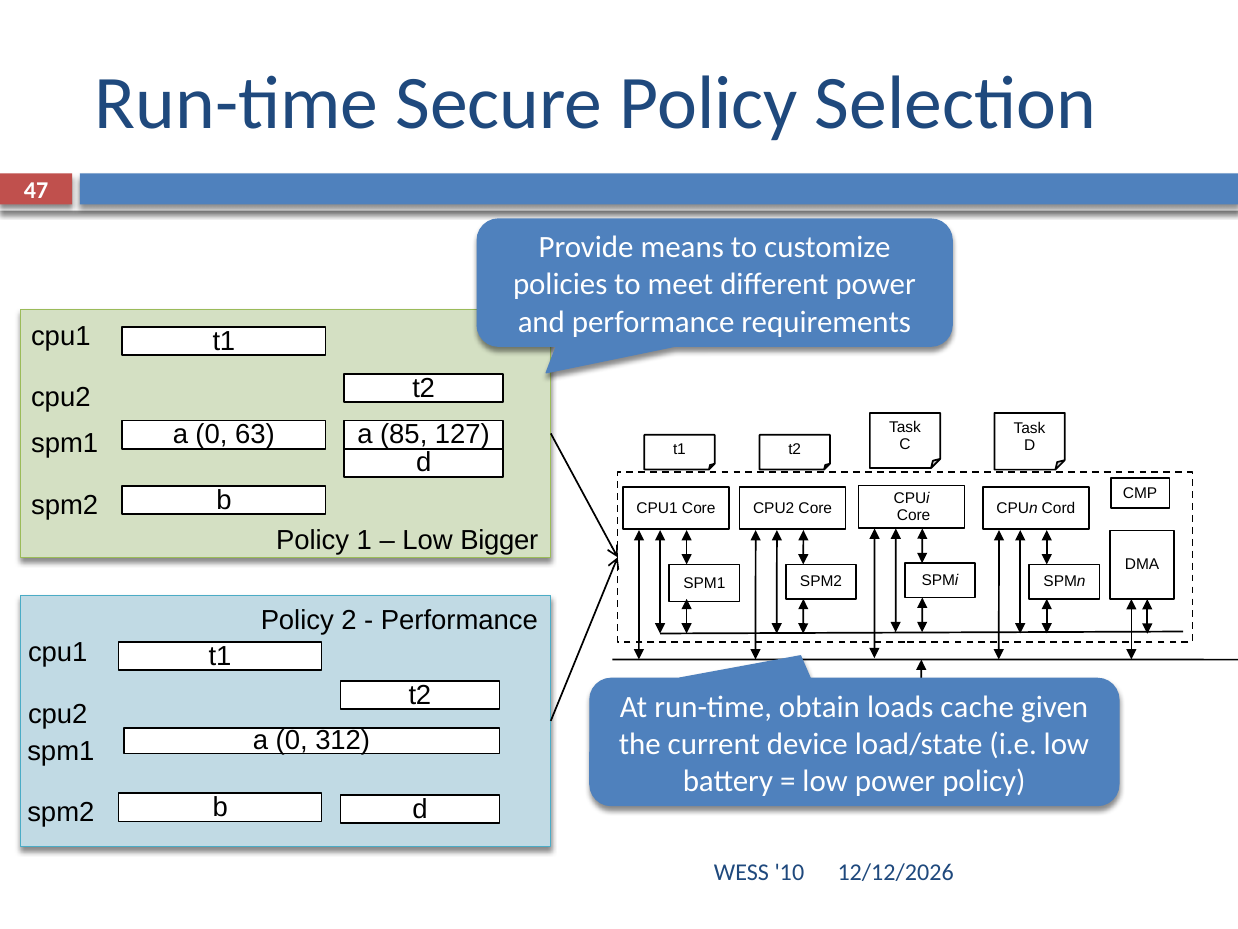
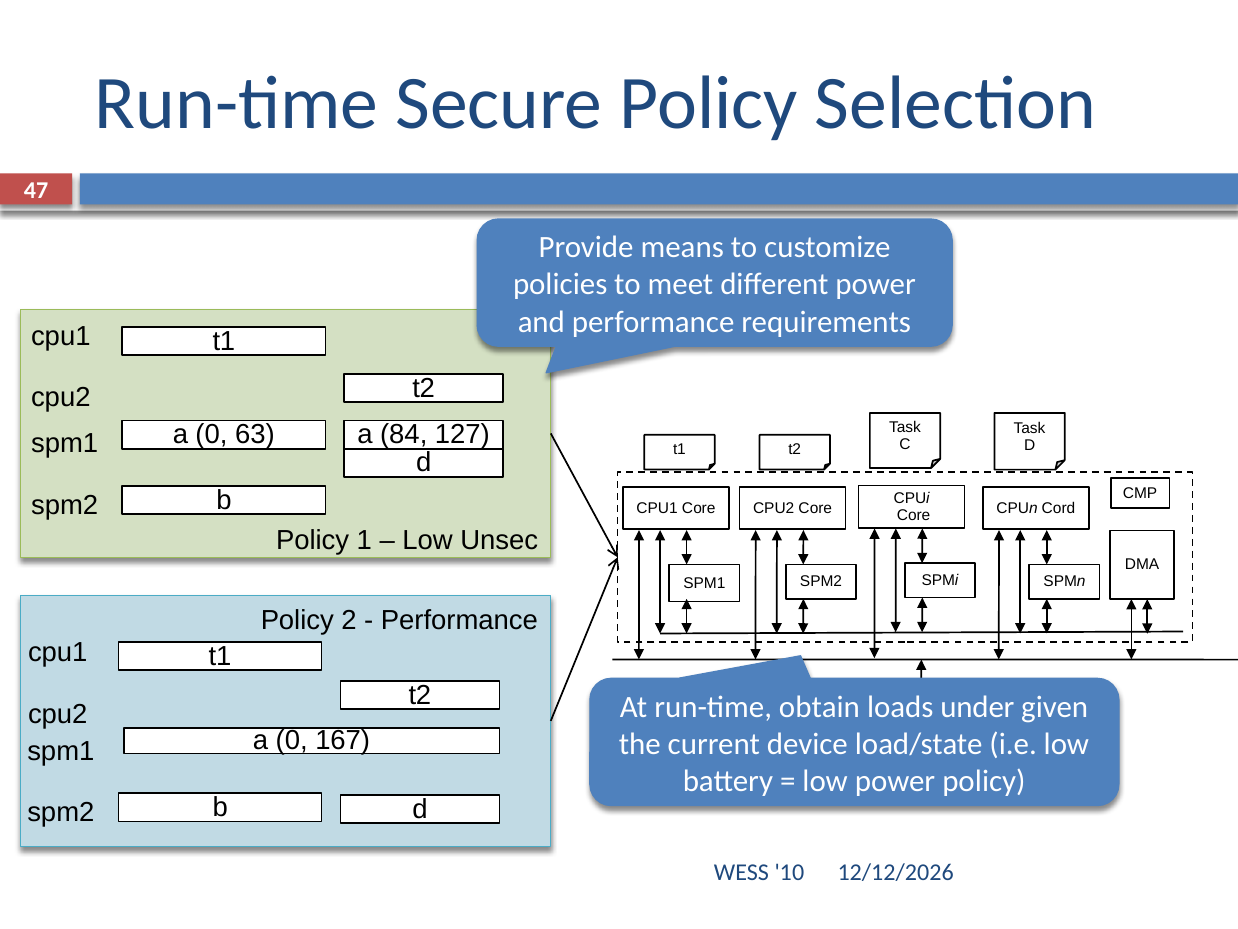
85: 85 -> 84 (404, 435)
Bigger: Bigger -> Unsec (499, 540)
cache: cache -> under (977, 707)
312: 312 -> 167 (343, 741)
